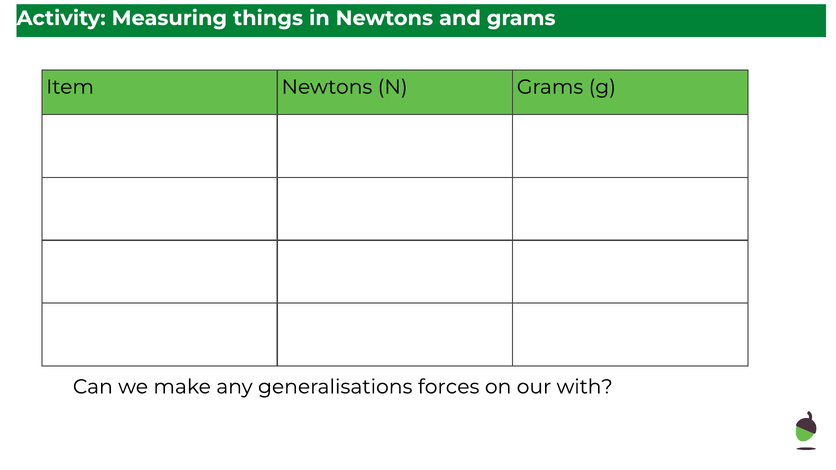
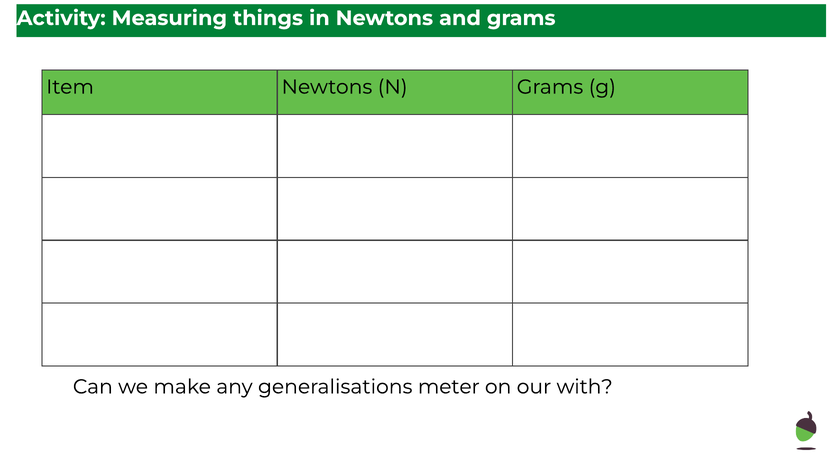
forces: forces -> meter (449, 387)
